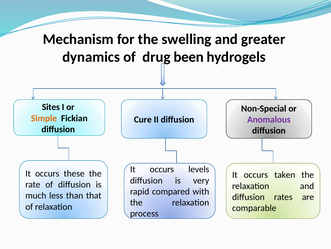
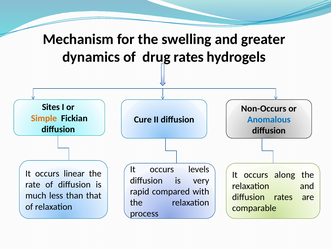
drug been: been -> rates (189, 57)
Non-Special: Non-Special -> Non-Occurs (264, 108)
Anomalous colour: purple -> blue (269, 119)
these: these -> linear (74, 173)
taken: taken -> along (285, 174)
